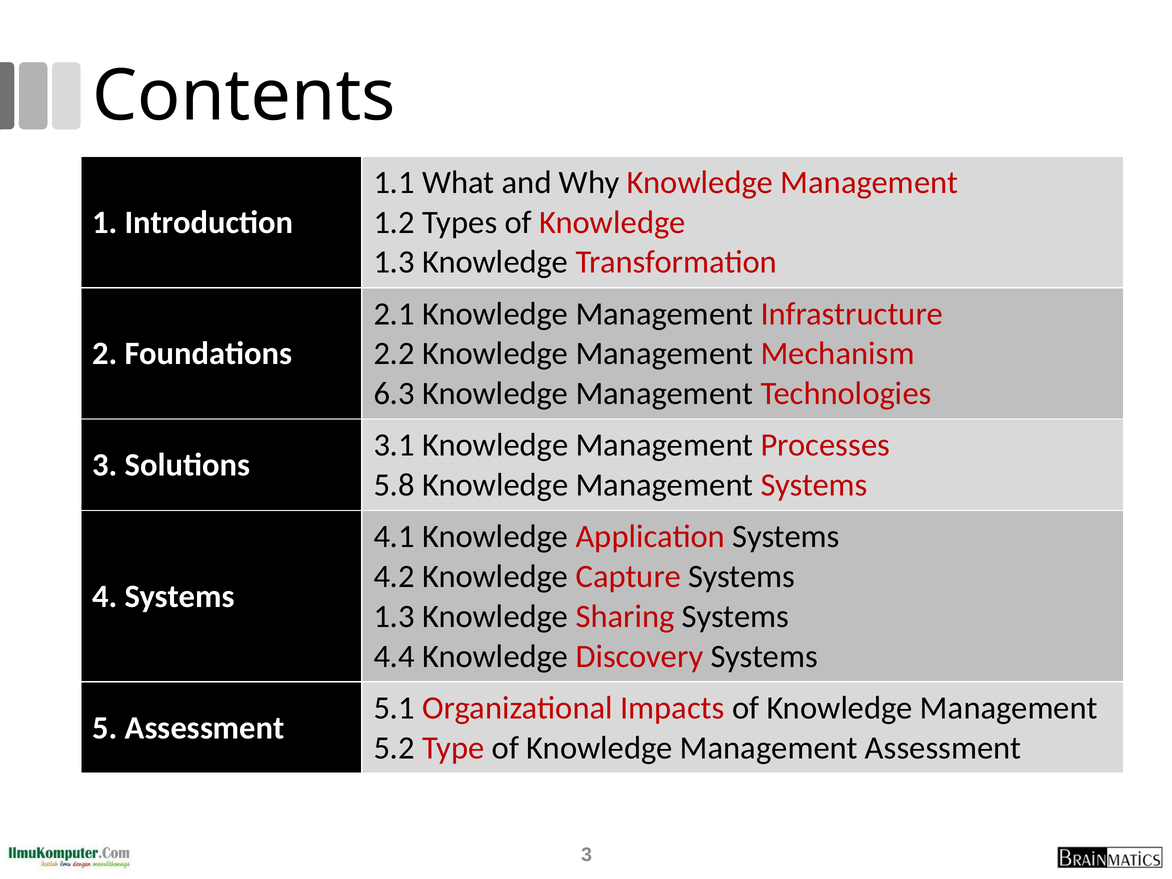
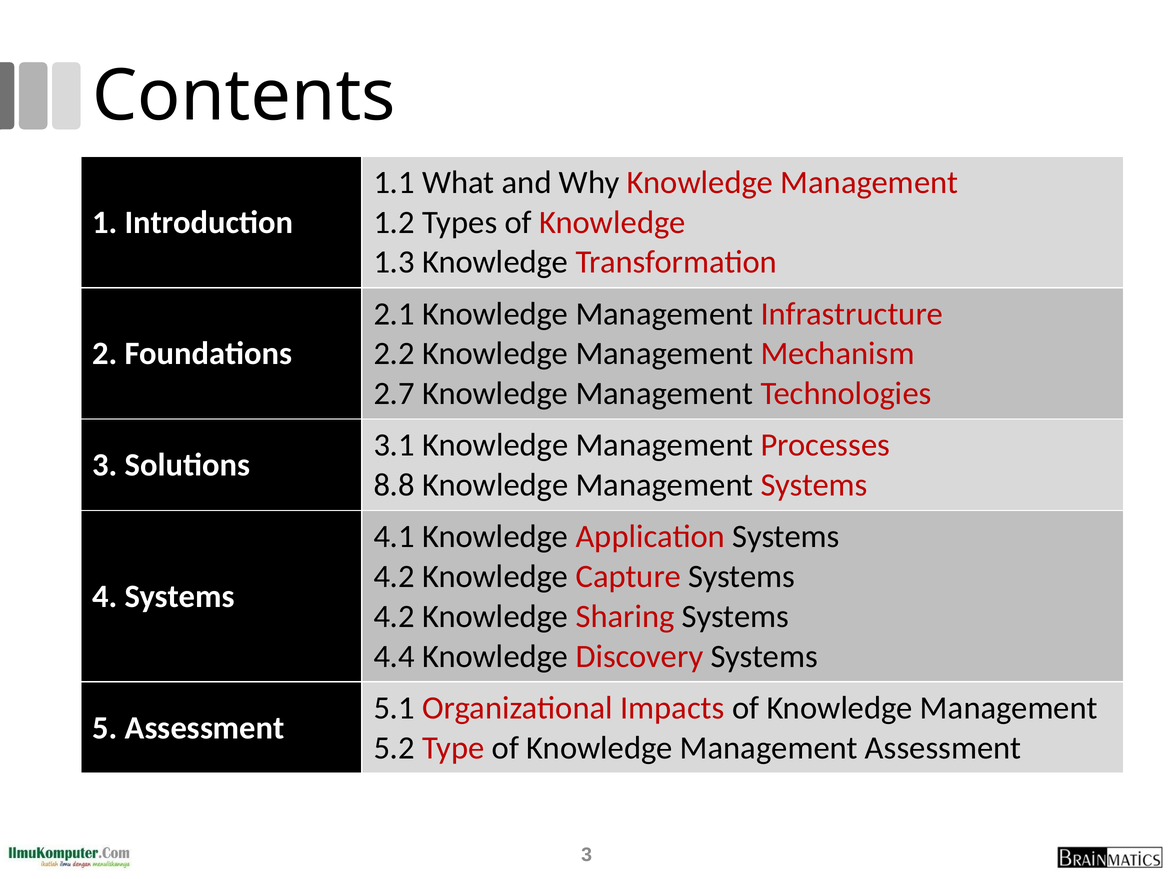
6.3: 6.3 -> 2.7 (394, 394)
5.8: 5.8 -> 8.8 (394, 485)
1.3: 1.3 -> 4.2 (394, 616)
